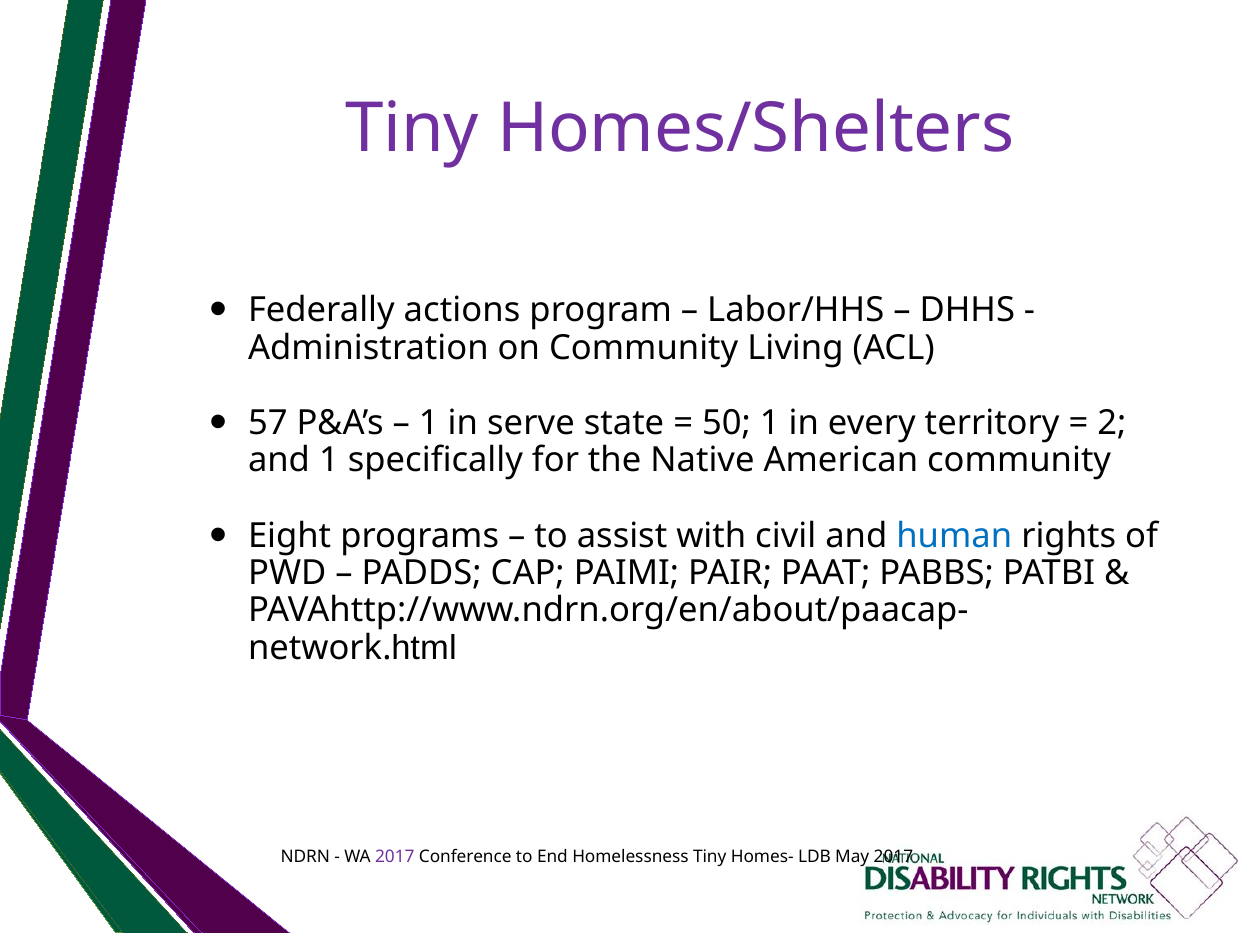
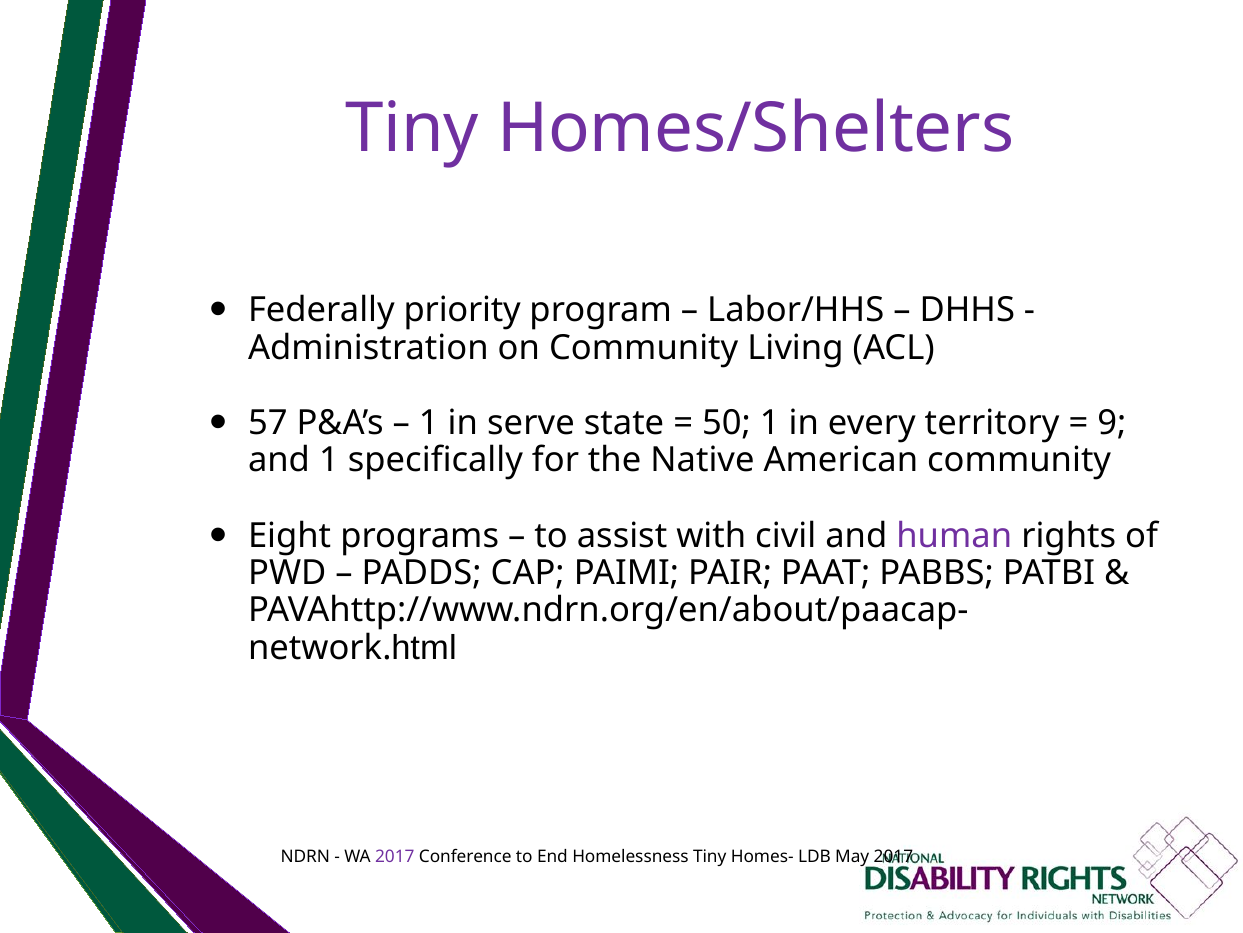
actions: actions -> priority (462, 310)
2: 2 -> 9 (1112, 423)
human colour: blue -> purple (954, 535)
